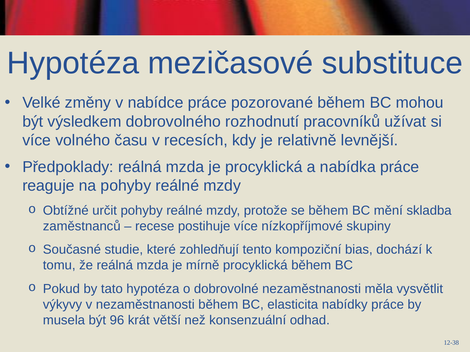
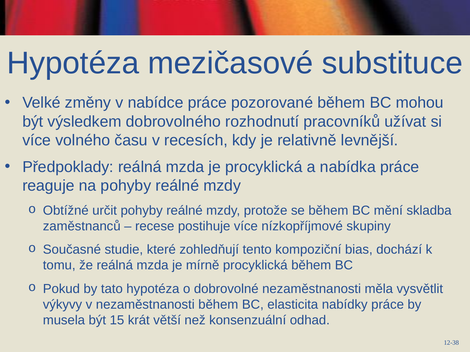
96: 96 -> 15 (117, 321)
